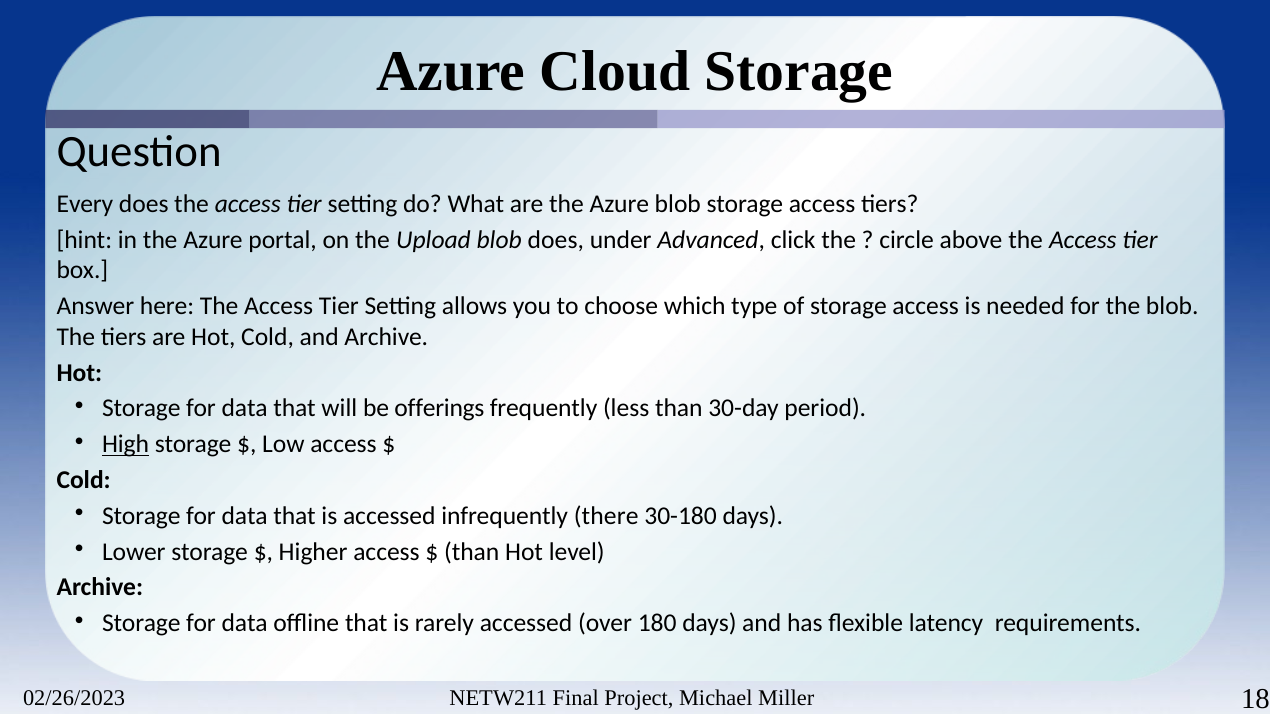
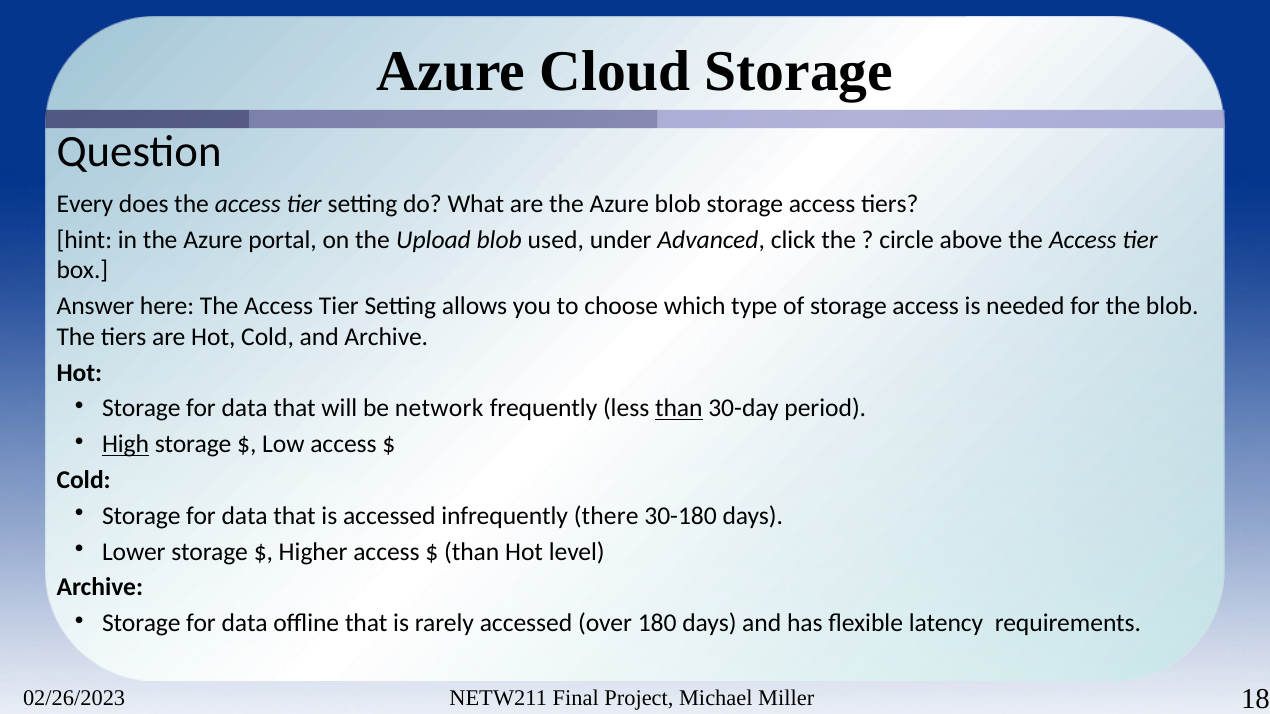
blob does: does -> used (556, 240)
offerings: offerings -> network (439, 409)
than underline: none -> present (679, 409)
